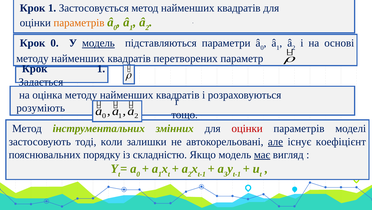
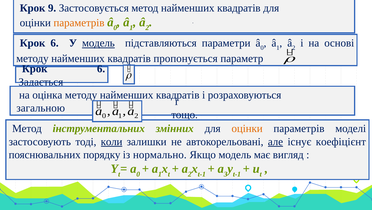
1: 1 -> 9 (52, 8)
0: 0 -> 6 (55, 43)
перетворених: перетворених -> пропонується (186, 58)
1: 1 -> 6 (101, 69)
розуміють: розуміють -> загальною (41, 108)
оцінки colour: red -> orange (247, 128)
коли underline: none -> present (112, 141)
складністю: складністю -> нормально (160, 154)
має underline: present -> none (262, 154)
